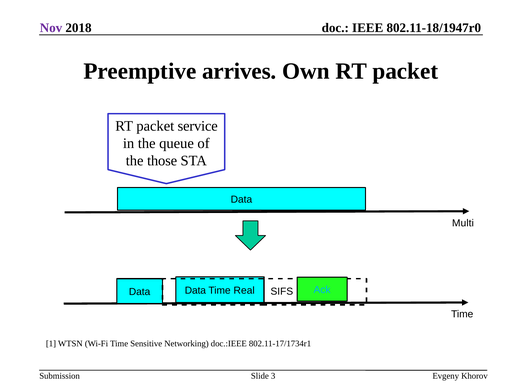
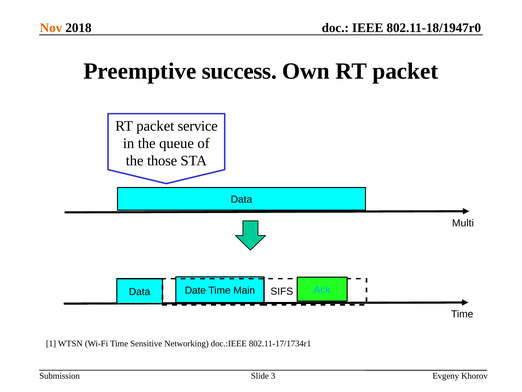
Nov colour: purple -> orange (51, 28)
arrives: arrives -> success (239, 71)
Data: Data -> Date (195, 290)
Real: Real -> Main (244, 290)
